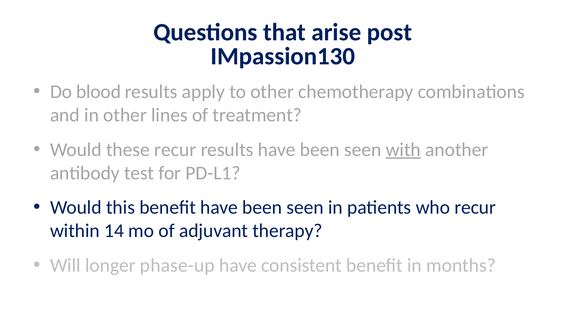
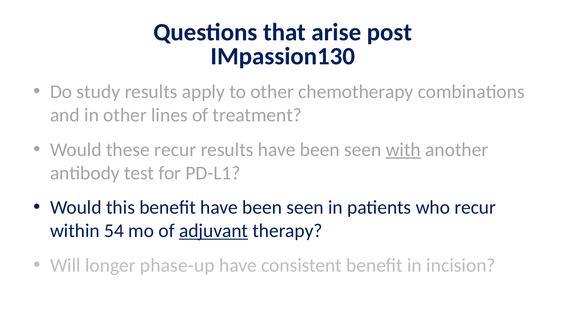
blood: blood -> study (98, 92)
14: 14 -> 54 (114, 231)
adjuvant underline: none -> present (214, 231)
months: months -> incision (461, 266)
